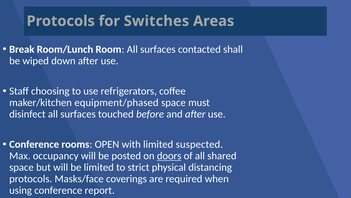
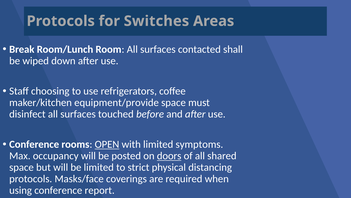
equipment/phased: equipment/phased -> equipment/provide (117, 102)
OPEN underline: none -> present (107, 144)
suspected: suspected -> symptoms (199, 144)
